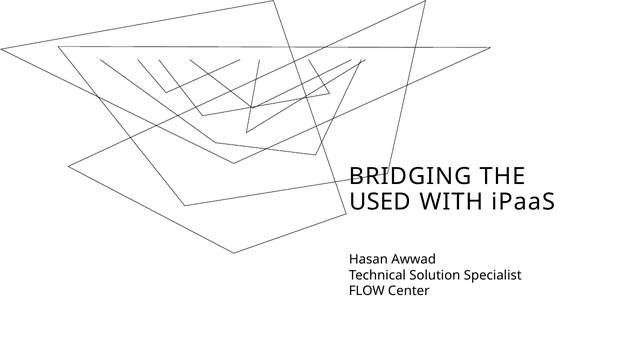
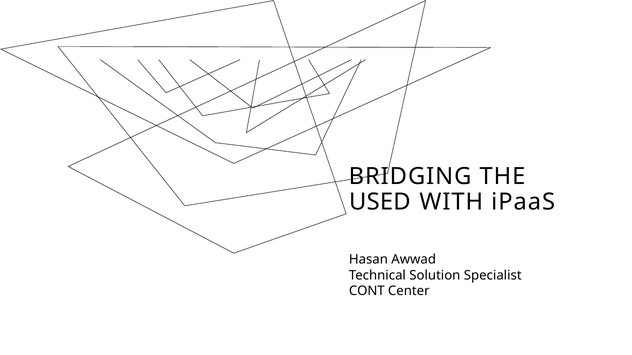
FLOW: FLOW -> CONT (367, 291)
